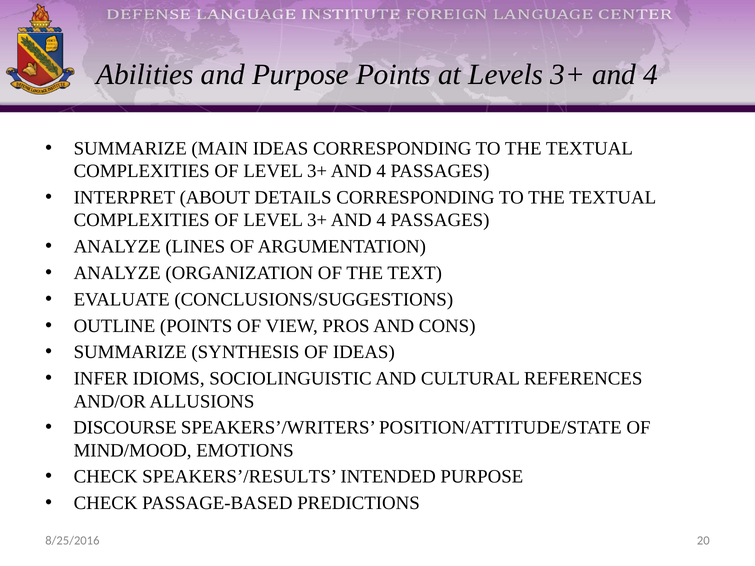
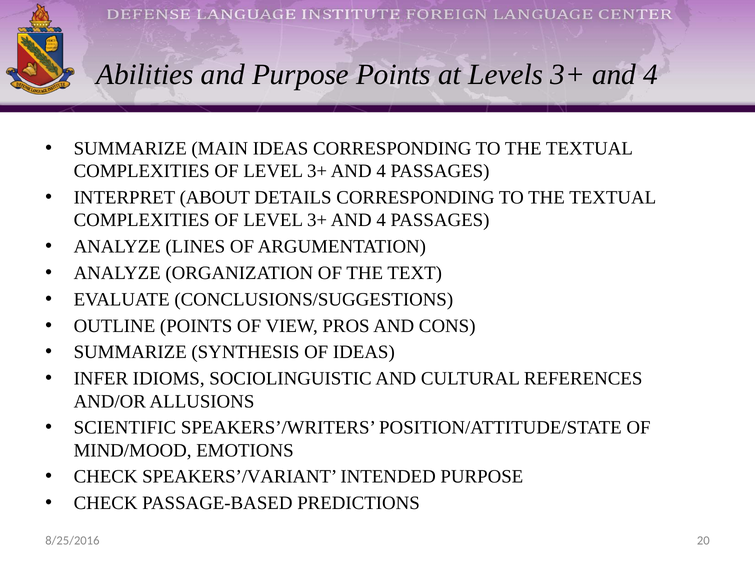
DISCOURSE: DISCOURSE -> SCIENTIFIC (125, 428)
SPEAKERS’/RESULTS: SPEAKERS’/RESULTS -> SPEAKERS’/VARIANT (240, 477)
